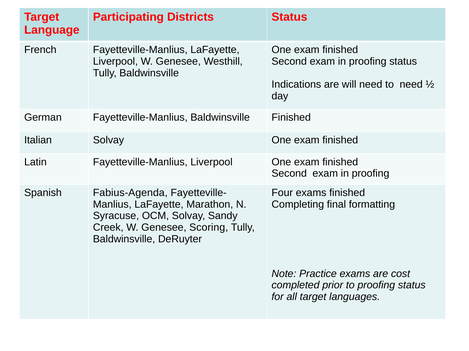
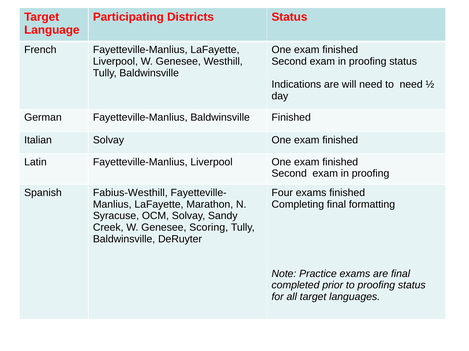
Fabius-Agenda: Fabius-Agenda -> Fabius-Westhill (130, 193)
are cost: cost -> final (401, 274)
